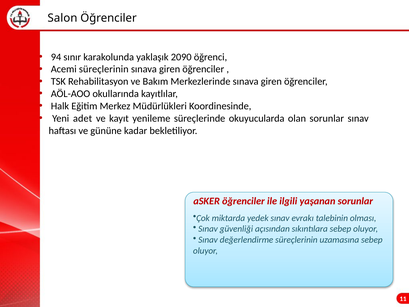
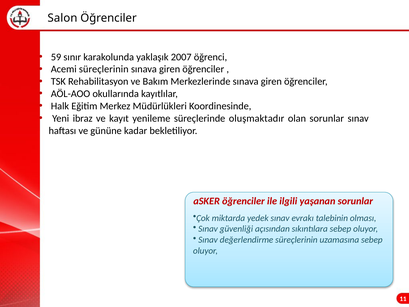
94: 94 -> 59 (56, 57)
2090: 2090 -> 2007 (181, 57)
adet: adet -> ibraz (83, 118)
okuyucularda: okuyucularda -> oluşmaktadır (257, 118)
